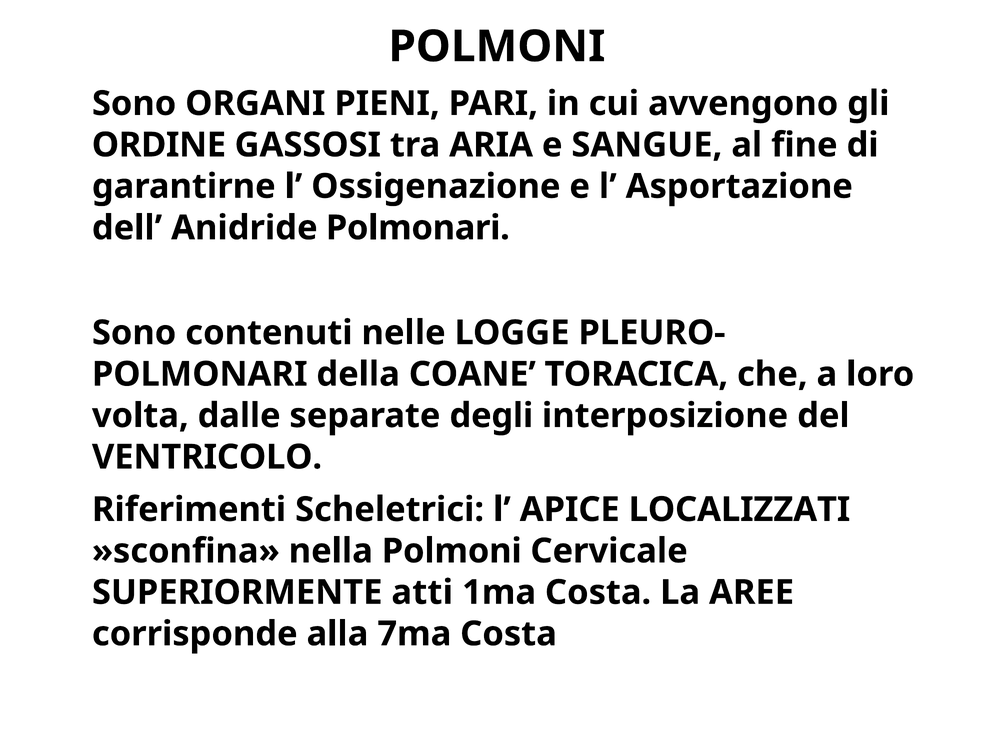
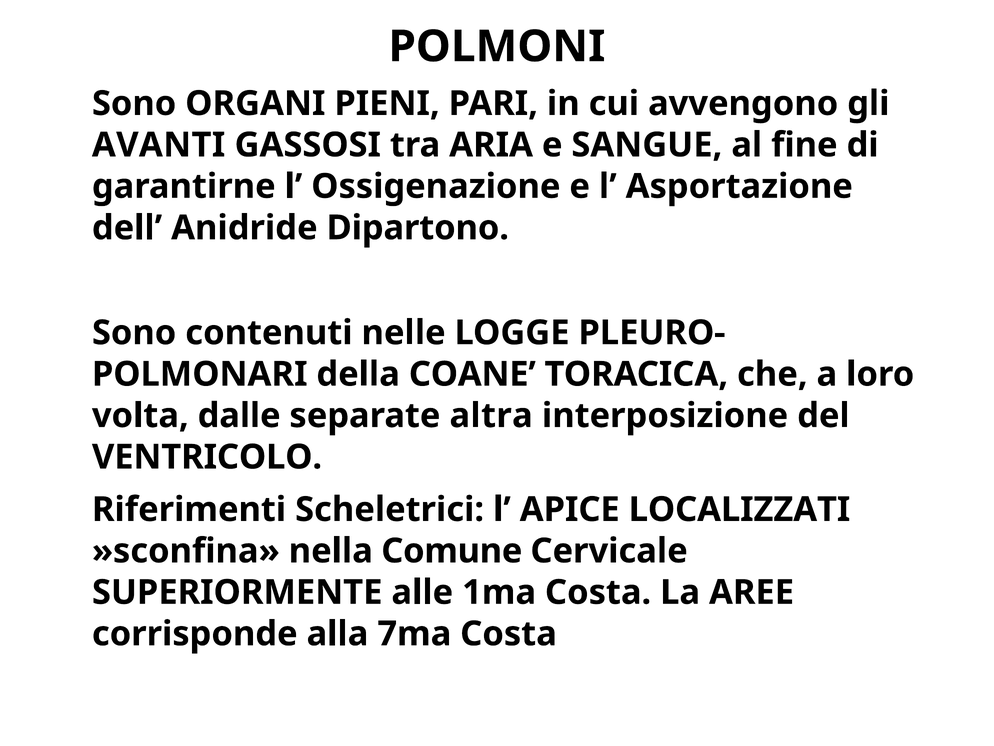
ORDINE: ORDINE -> AVANTI (159, 145)
Anidride Polmonari: Polmonari -> Dipartono (418, 228)
degli: degli -> altra (491, 415)
nella Polmoni: Polmoni -> Comune (452, 551)
atti: atti -> alle (422, 592)
